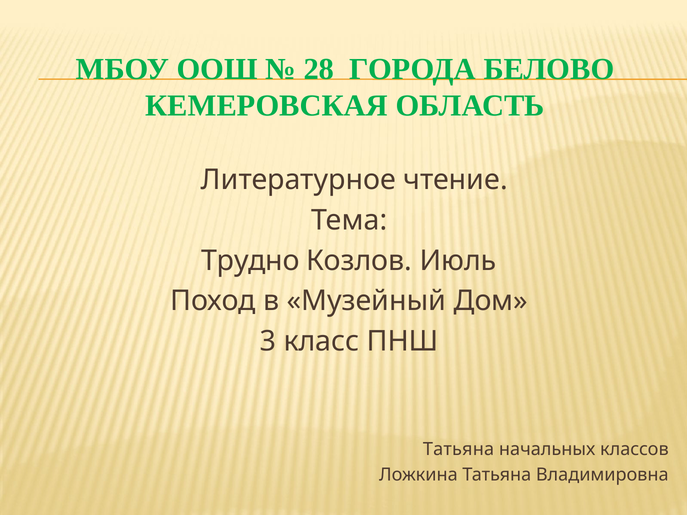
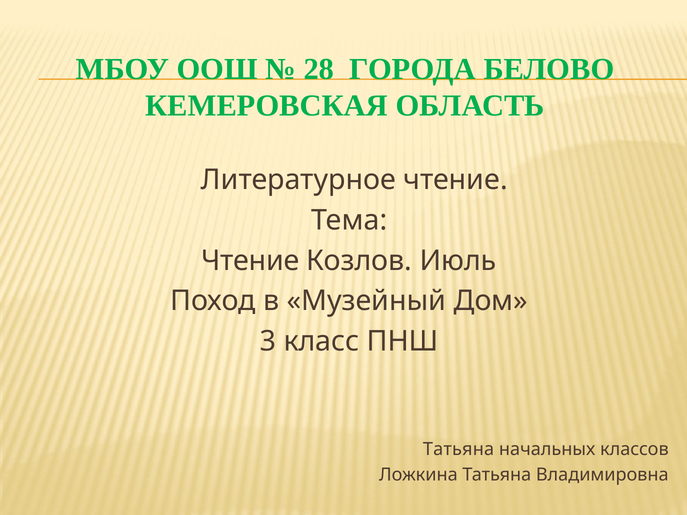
Трудно: Трудно -> Чтение (250, 261)
